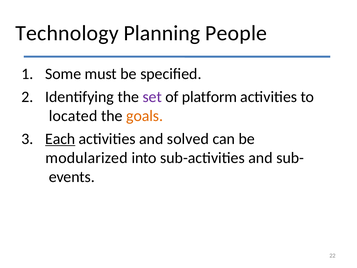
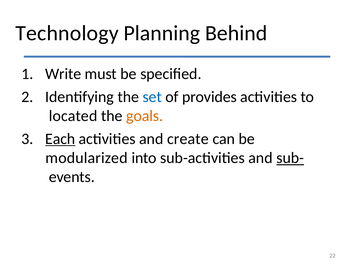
People: People -> Behind (236, 33)
Some: Some -> Write (63, 74)
set colour: purple -> blue (152, 97)
platform: platform -> provides (209, 97)
solved: solved -> create (188, 139)
sub- underline: none -> present (290, 158)
